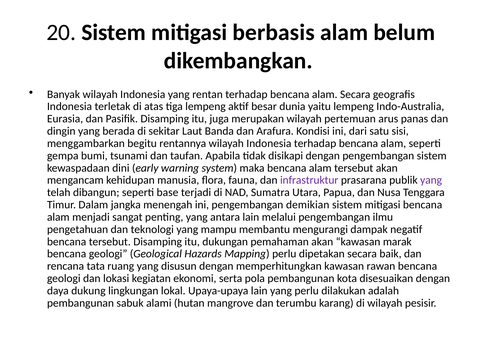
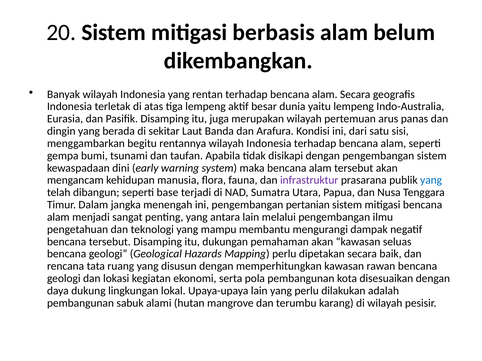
yang colour: purple -> blue (431, 180)
demikian: demikian -> pertanian (308, 205)
marak: marak -> seluas (397, 242)
